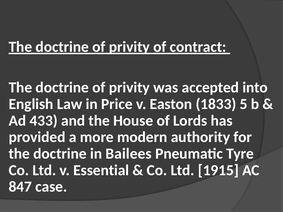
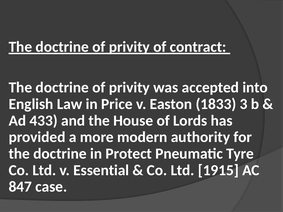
5: 5 -> 3 (244, 104)
Bailees: Bailees -> Protect (129, 154)
